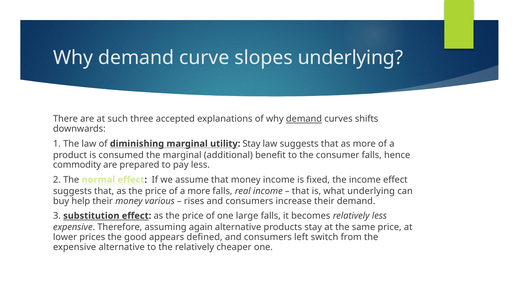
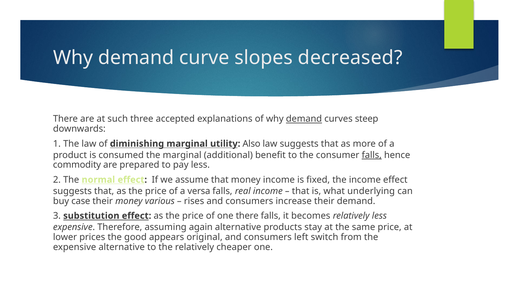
slopes underlying: underlying -> decreased (350, 58)
shifts: shifts -> steep (367, 119)
utility Stay: Stay -> Also (252, 144)
falls underline: none -> present (372, 155)
a more: more -> versa (199, 191)
help: help -> case (81, 201)
one large: large -> there (247, 216)
defined: defined -> original (205, 237)
